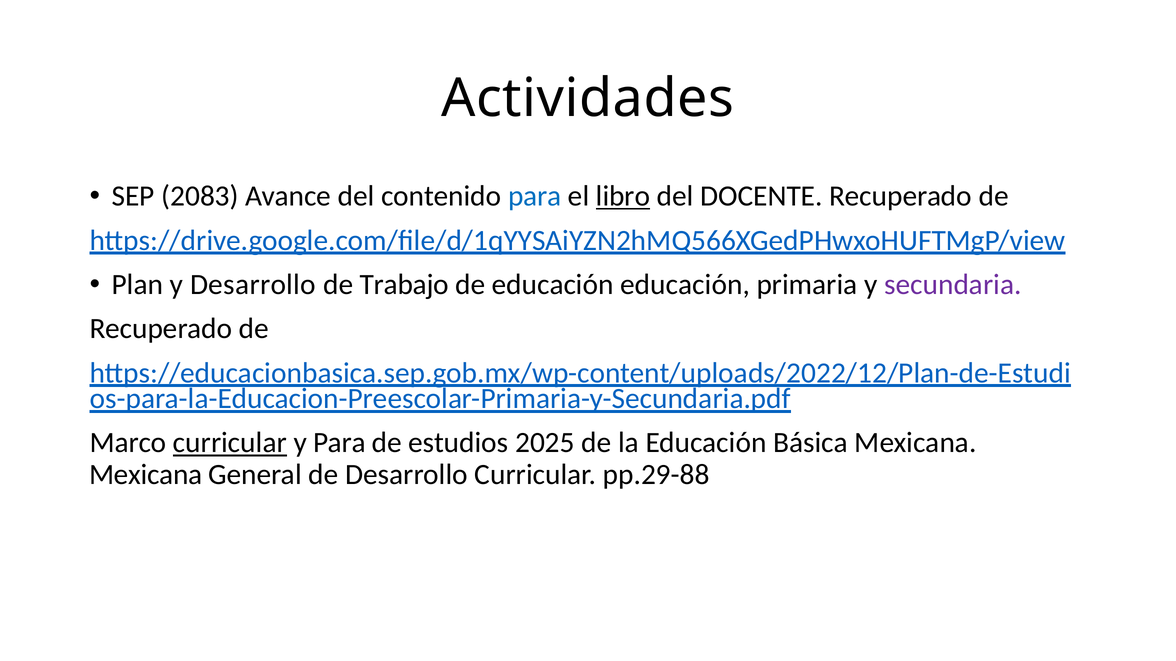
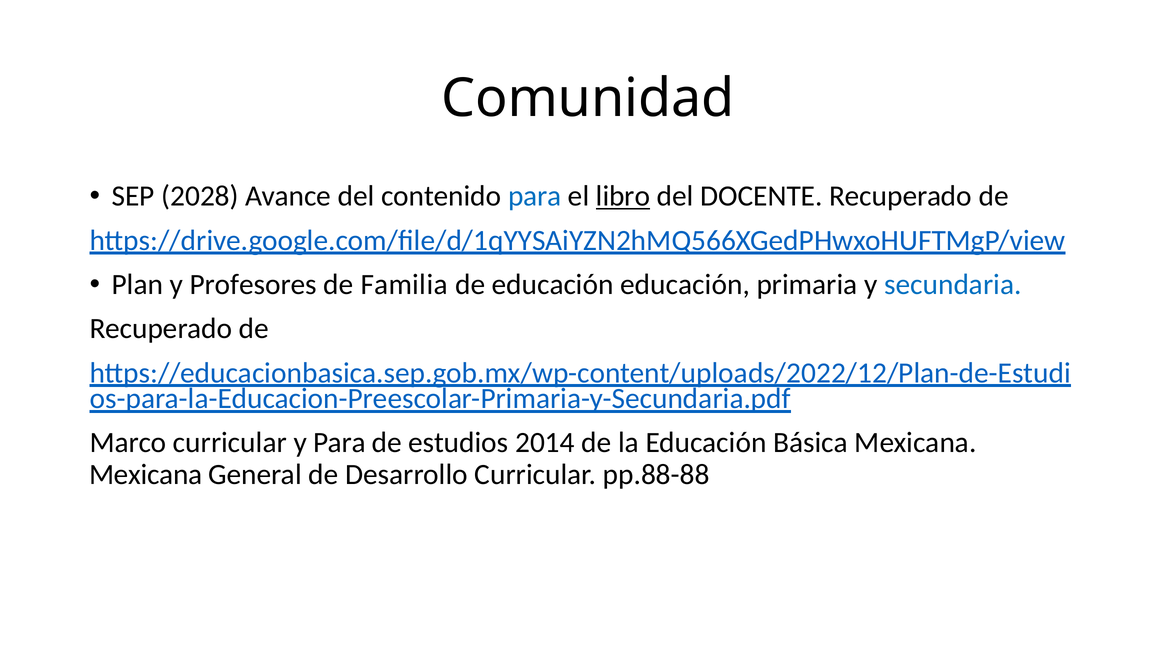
Actividades: Actividades -> Comunidad (588, 99)
2083: 2083 -> 2028 (200, 196)
y Desarrollo: Desarrollo -> Profesores (253, 285)
Trabajo: Trabajo -> Familia (404, 285)
secundaria colour: purple -> blue (953, 285)
curricular underline: present -> none (230, 443)
2025: 2025 -> 2014 (545, 443)
pp.29-88: pp.29-88 -> pp.88-88 (656, 475)
